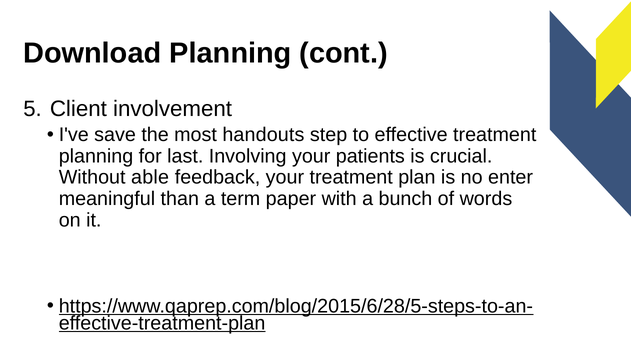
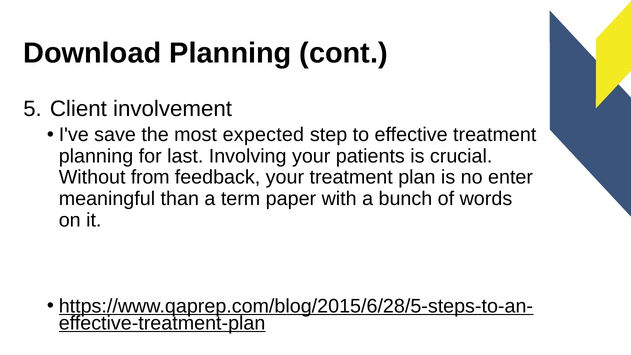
handouts: handouts -> expected (263, 135)
able: able -> from (150, 177)
